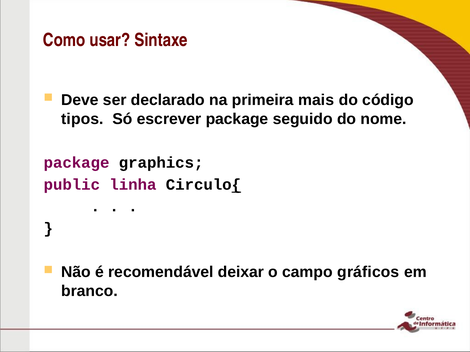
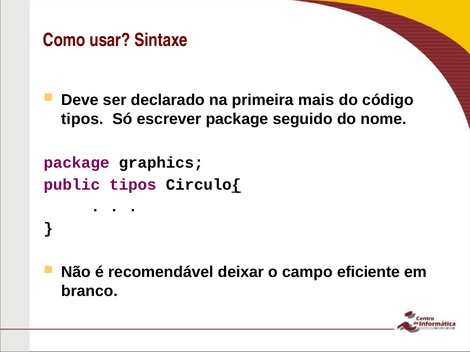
public linha: linha -> tipos (133, 185)
gráficos: gráficos -> eficiente (368, 273)
